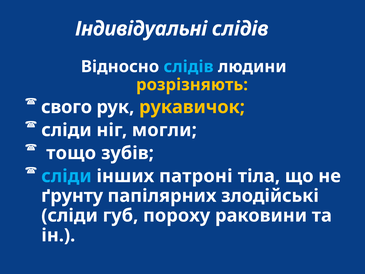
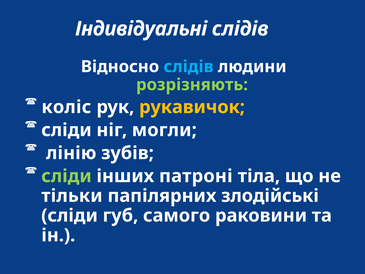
розрізняють colour: yellow -> light green (192, 85)
свого: свого -> коліс (66, 107)
тощо: тощо -> лінію (71, 153)
сліди colour: light blue -> light green (66, 176)
ґрунту: ґрунту -> тільки (72, 196)
пороху: пороху -> самого (177, 215)
